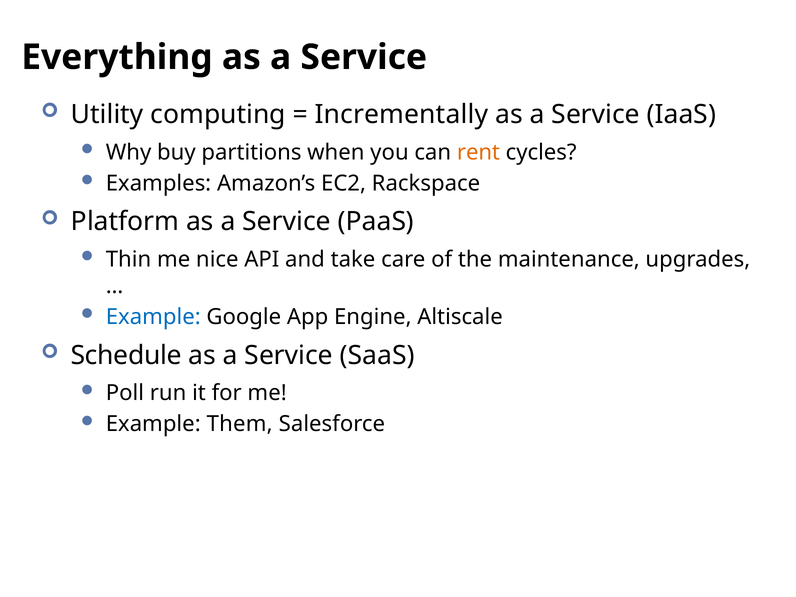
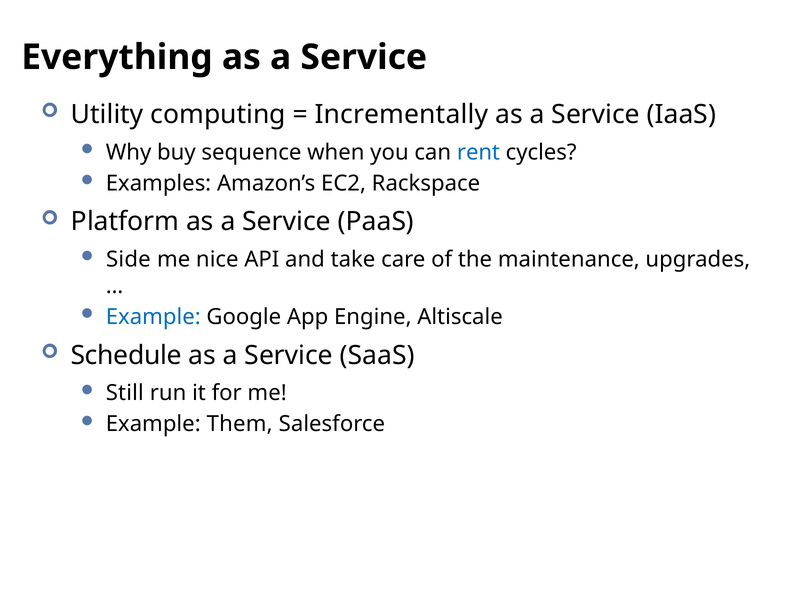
partitions: partitions -> sequence (251, 152)
rent colour: orange -> blue (478, 152)
Thin: Thin -> Side (128, 259)
Poll: Poll -> Still (125, 393)
